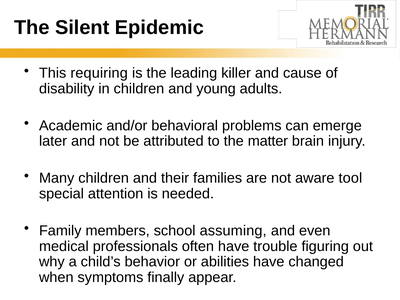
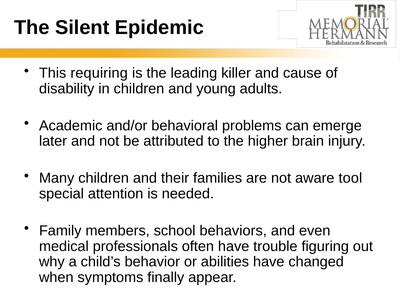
matter: matter -> higher (268, 141)
assuming: assuming -> behaviors (233, 231)
